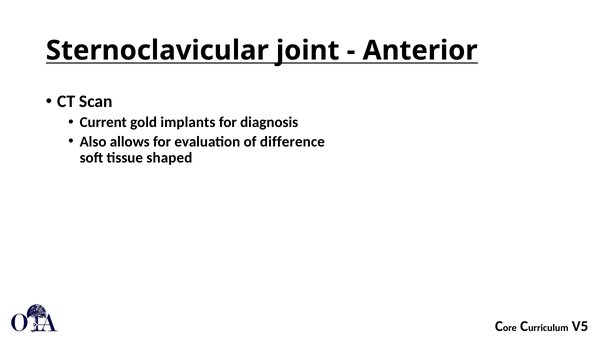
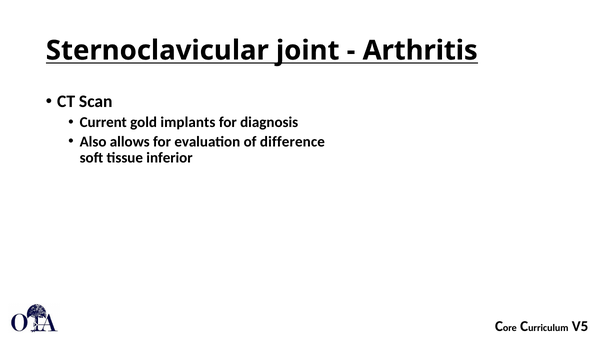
Anterior: Anterior -> Arthritis (420, 50)
shaped: shaped -> inferior (169, 158)
